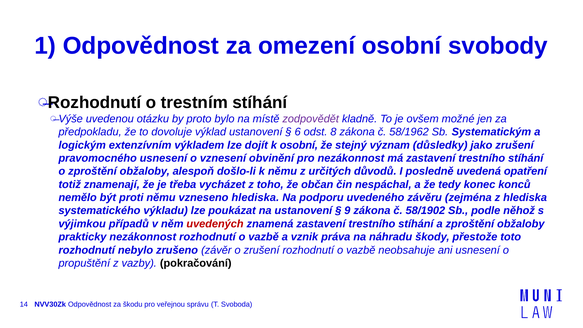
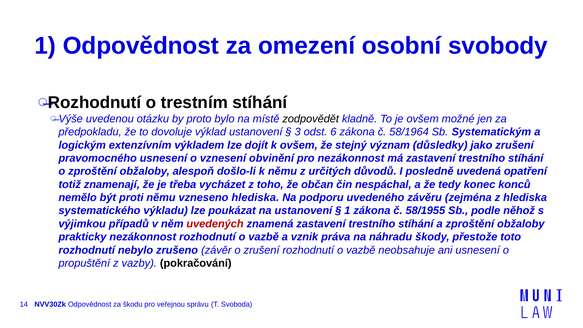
zodpovědět colour: purple -> black (311, 119)
6: 6 -> 3 (298, 132)
8: 8 -> 6 (333, 132)
58/1962: 58/1962 -> 58/1964 (409, 132)
k osobní: osobní -> ovšem (299, 145)
9: 9 -> 1 (347, 211)
58/1902: 58/1902 -> 58/1955 (425, 211)
